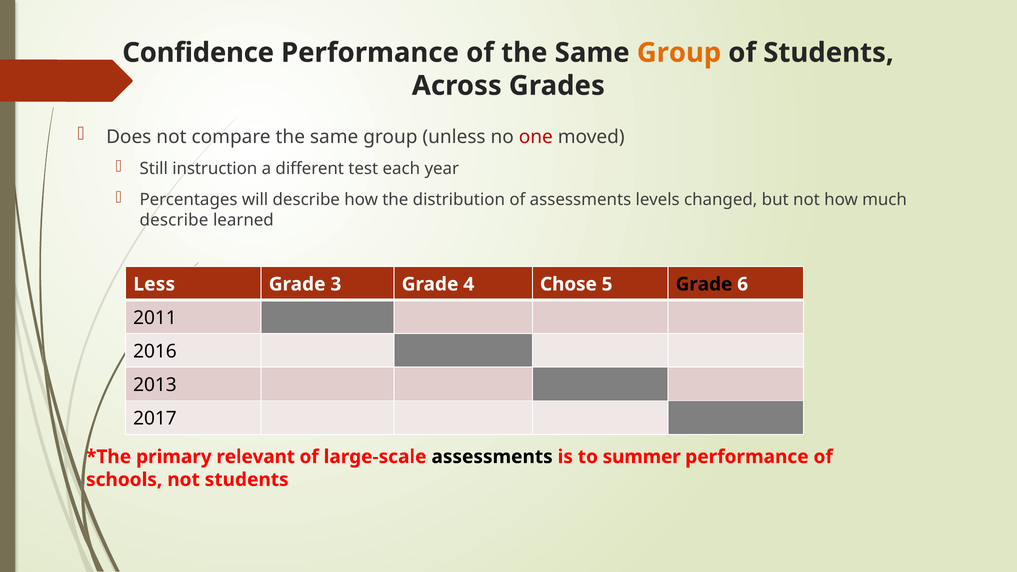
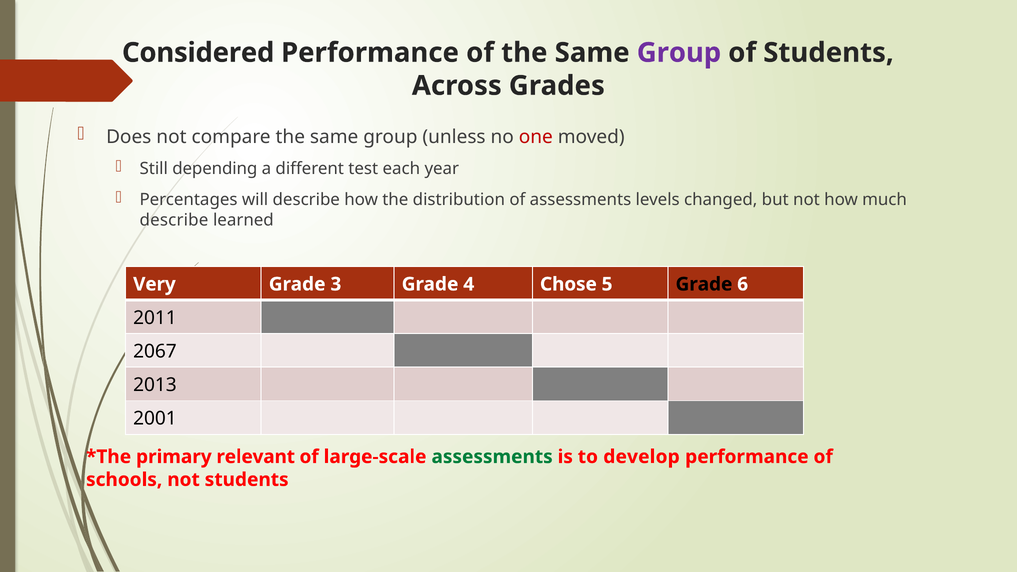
Confidence: Confidence -> Considered (198, 53)
Group colour: orange -> purple (679, 53)
instruction: instruction -> depending (215, 169)
Less: Less -> Very (154, 284)
2016: 2016 -> 2067 (155, 351)
2017: 2017 -> 2001 (155, 419)
assessments colour: black -> green (492, 457)
summer: summer -> develop (642, 457)
